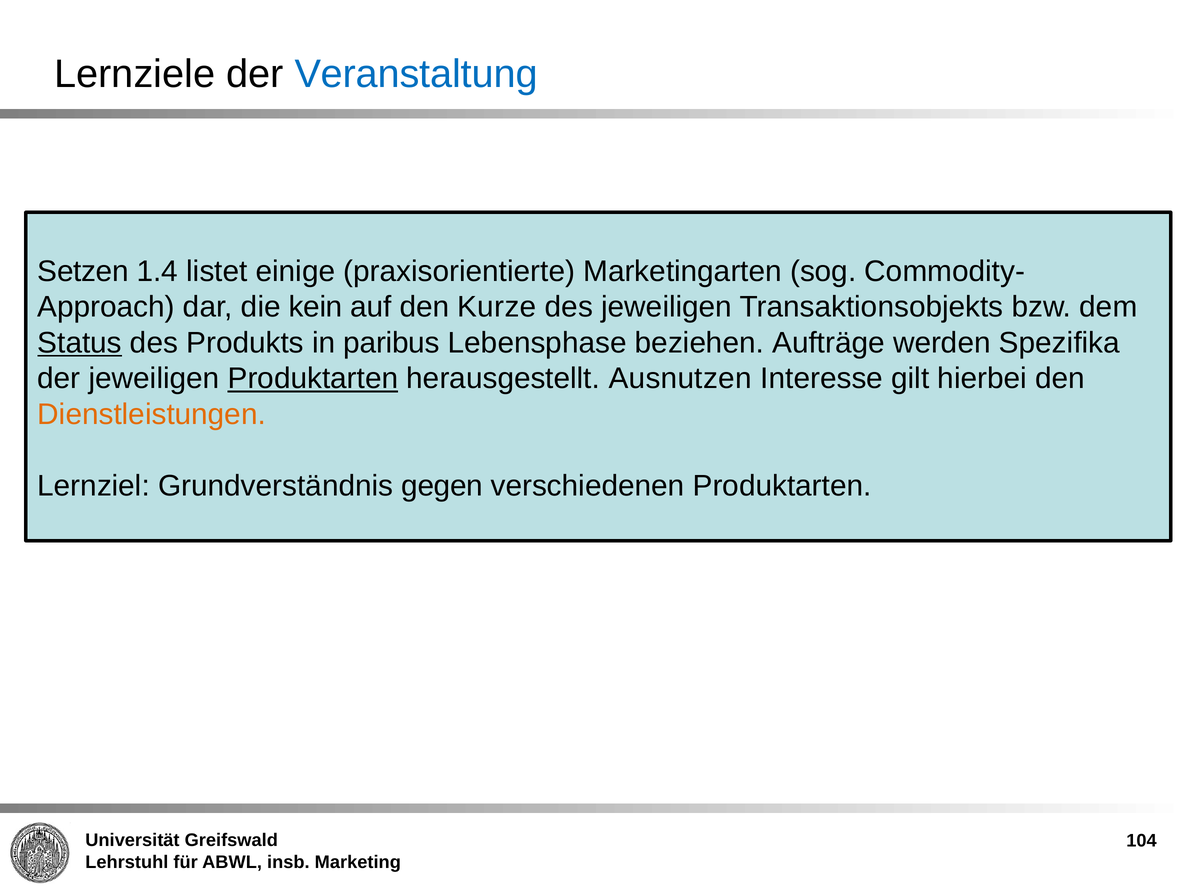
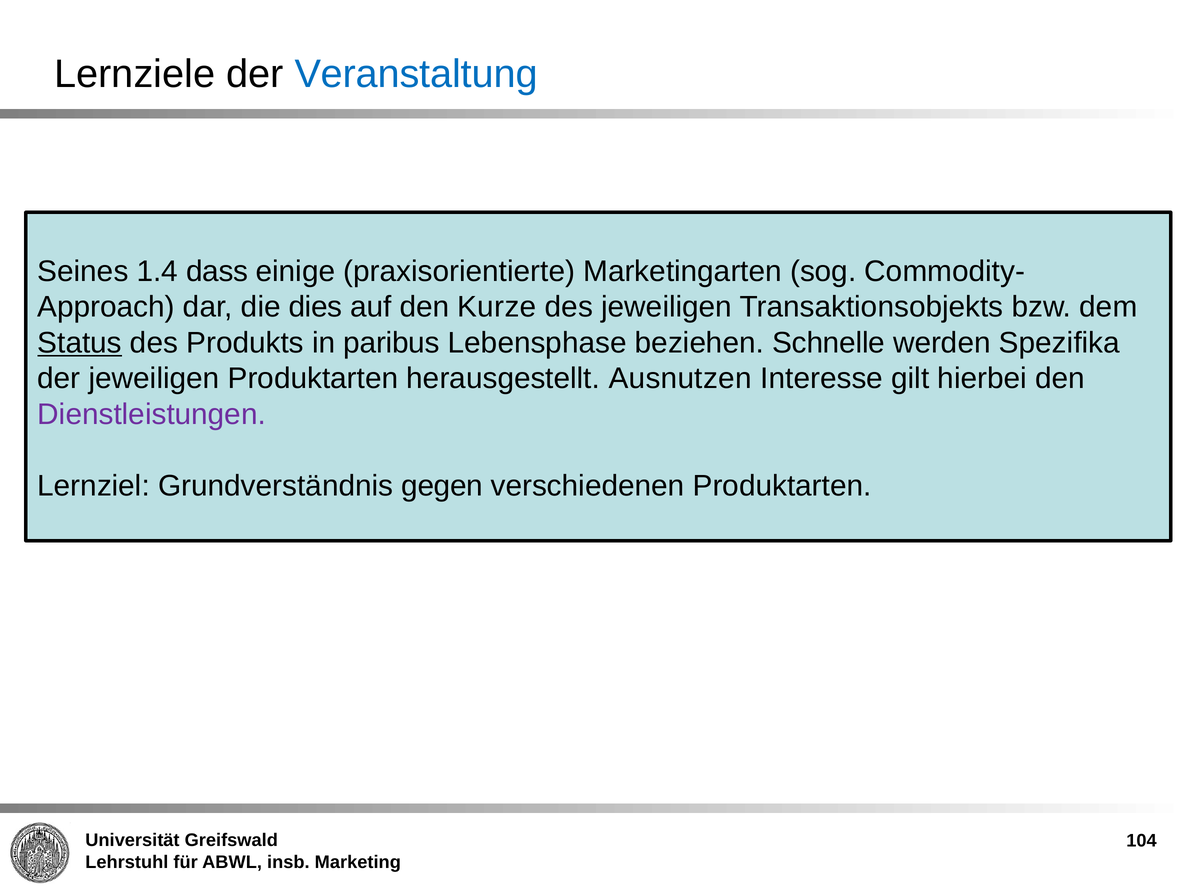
Setzen: Setzen -> Seines (83, 271)
listet: listet -> dass (217, 271)
kein: kein -> dies (316, 307)
Aufträge: Aufträge -> Schnelle (829, 343)
Produktarten underline: present -> none (313, 379)
Dienstleistungen colour: orange -> purple (152, 414)
